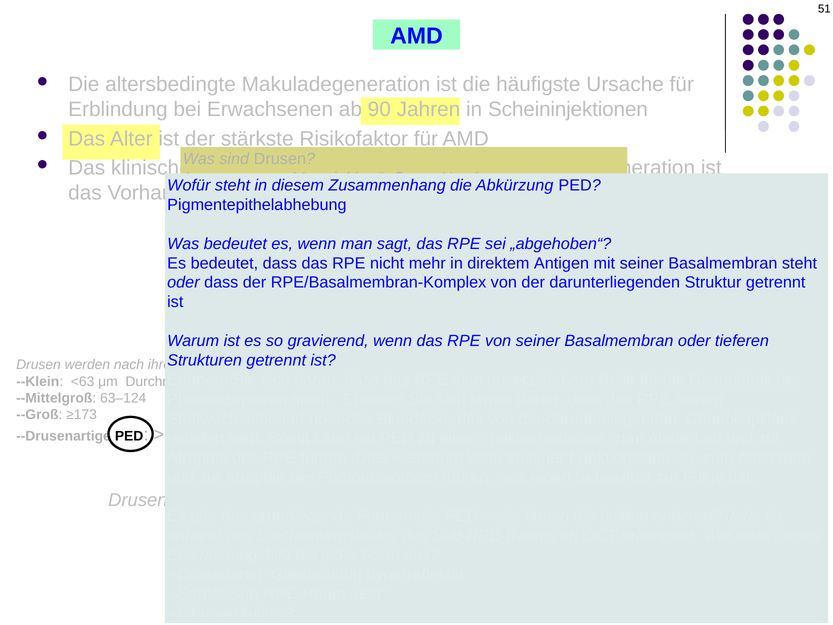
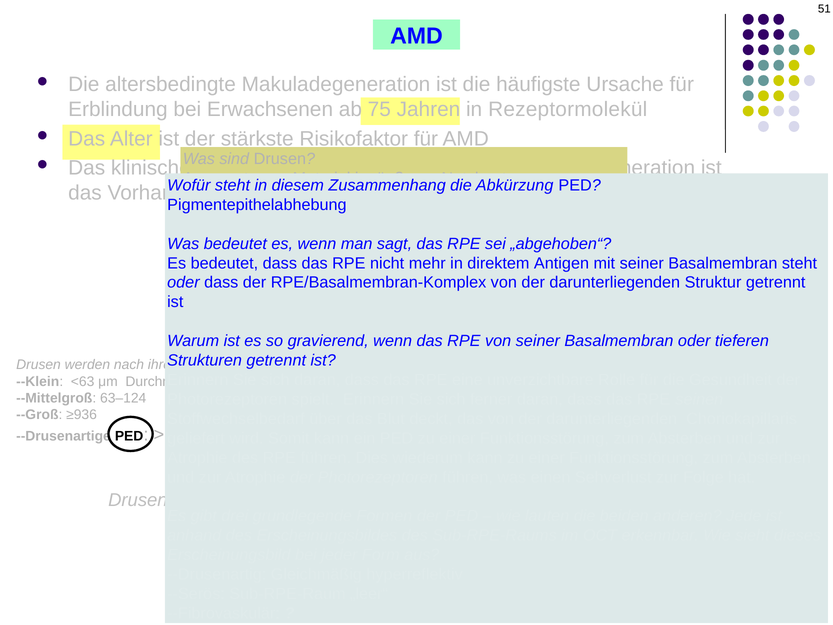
90: 90 -> 75 (379, 110)
Scheininjektionen: Scheininjektionen -> Rezeptormolekül (568, 110)
≥173: ≥173 -> ≥936 (82, 415)
